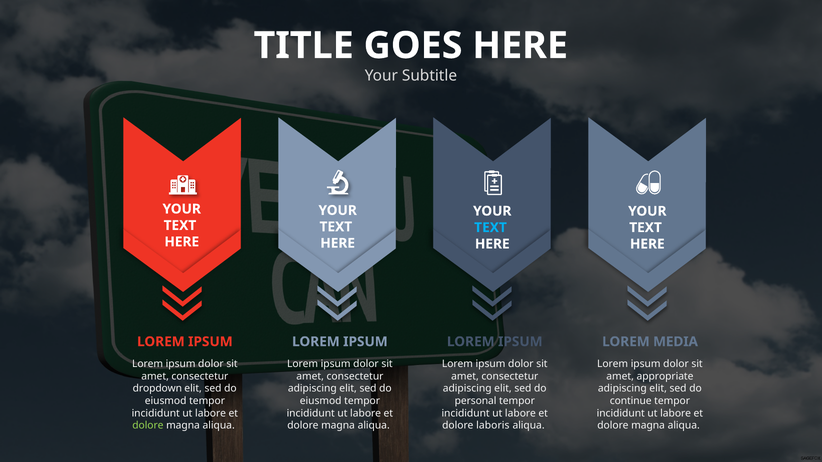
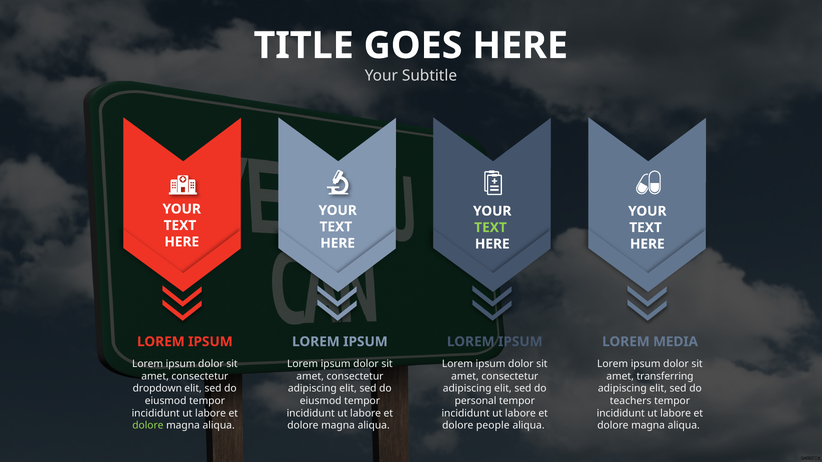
TEXT colour: light blue -> light green (490, 228)
appropriate: appropriate -> transferring (665, 377)
continue: continue -> teachers (631, 401)
laboris: laboris -> people (493, 426)
